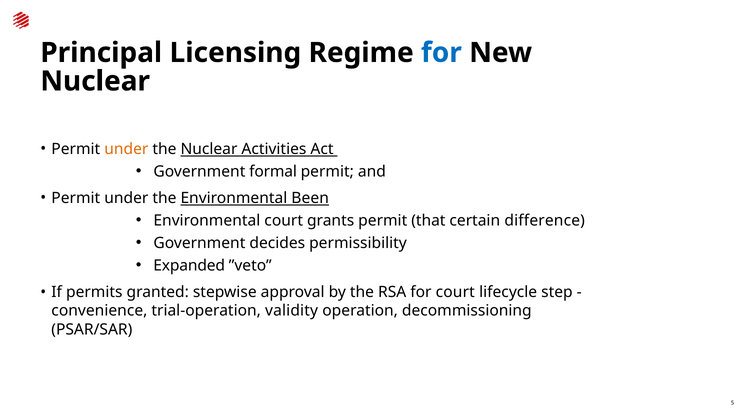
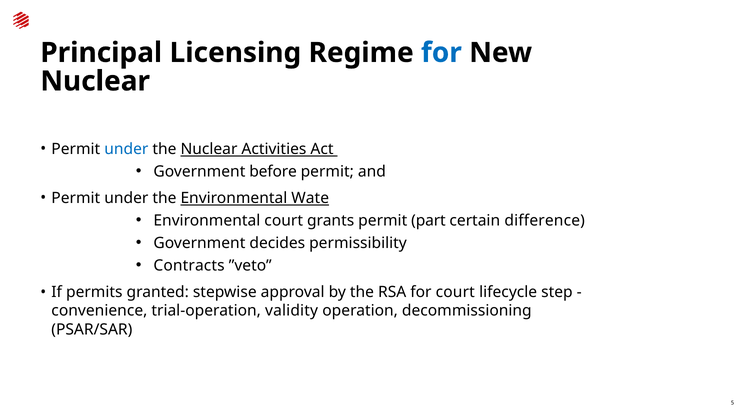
under colour: orange -> blue (126, 149)
formal: formal -> before (273, 172)
Been: Been -> Wate (310, 198)
that: that -> part (428, 221)
Expanded: Expanded -> Contracts (189, 266)
